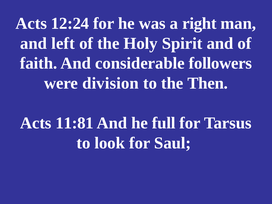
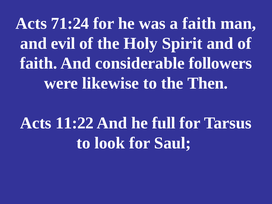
12:24: 12:24 -> 71:24 (70, 23)
a right: right -> faith (199, 23)
left: left -> evil (63, 43)
division: division -> likewise (111, 83)
11:81: 11:81 -> 11:22 (75, 123)
